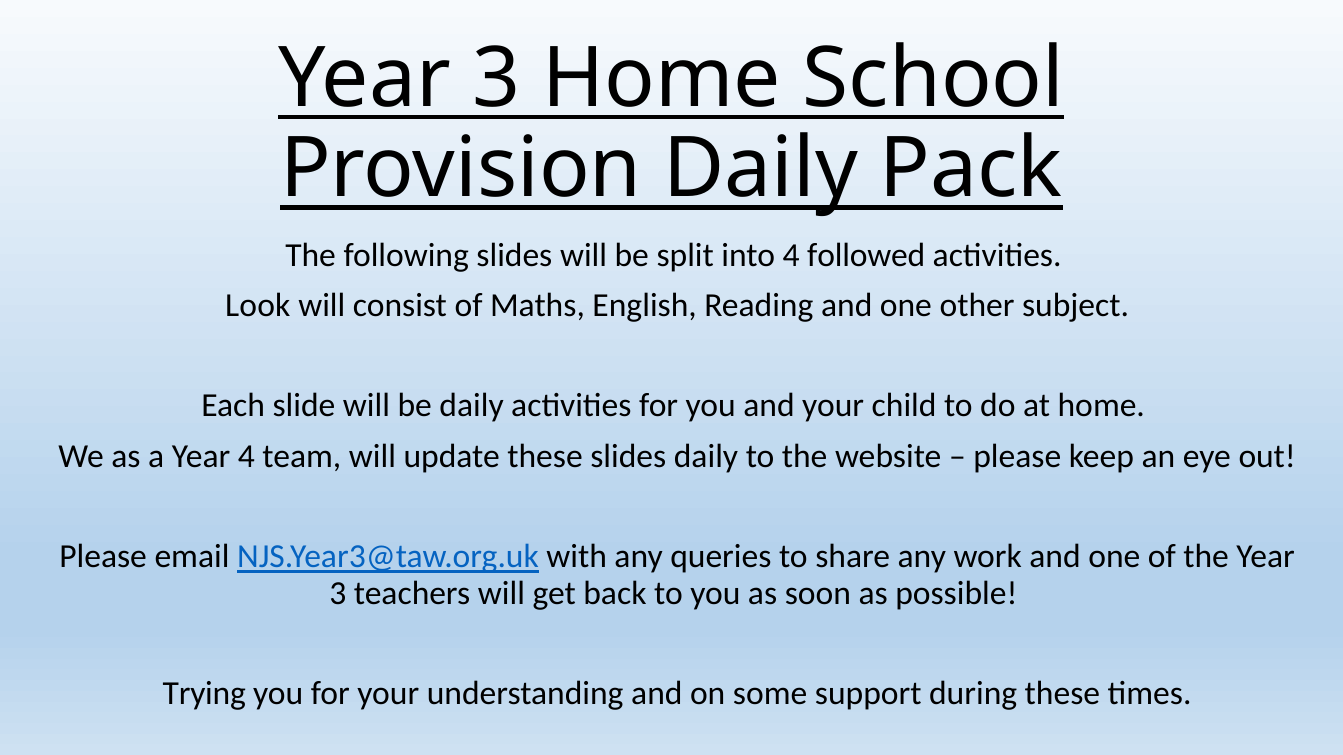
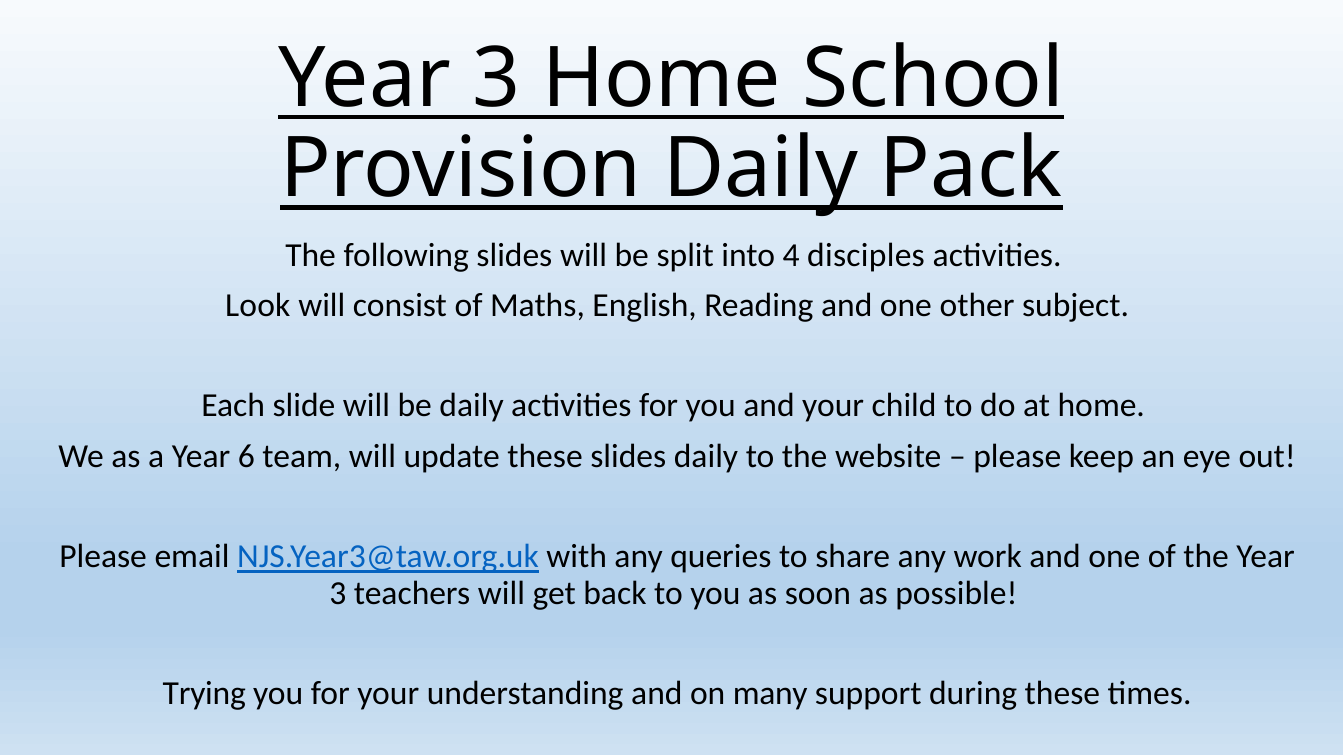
followed: followed -> disciples (866, 255)
Year 4: 4 -> 6 (246, 456)
some: some -> many (770, 694)
